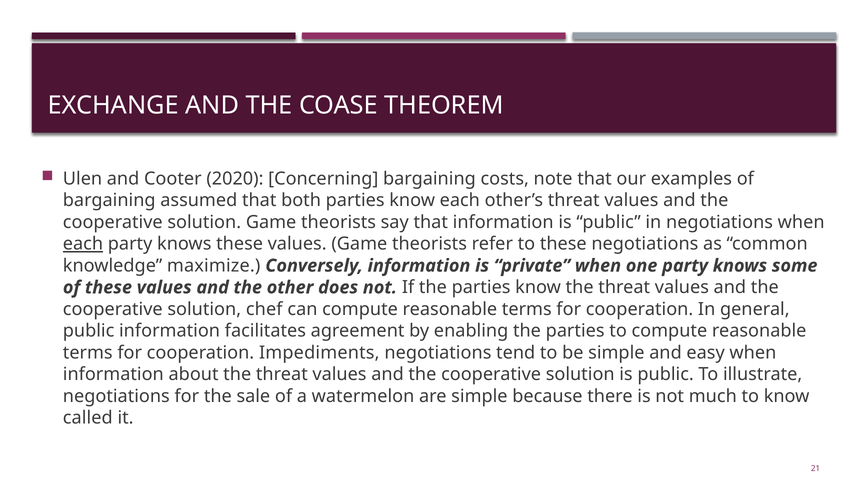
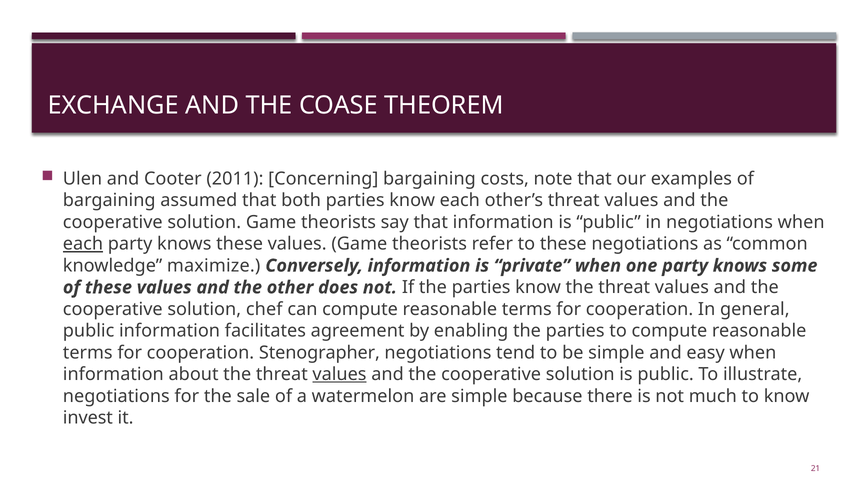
2020: 2020 -> 2011 (235, 179)
Impediments: Impediments -> Stenographer (319, 353)
values underline: none -> present (339, 375)
called: called -> invest (88, 418)
